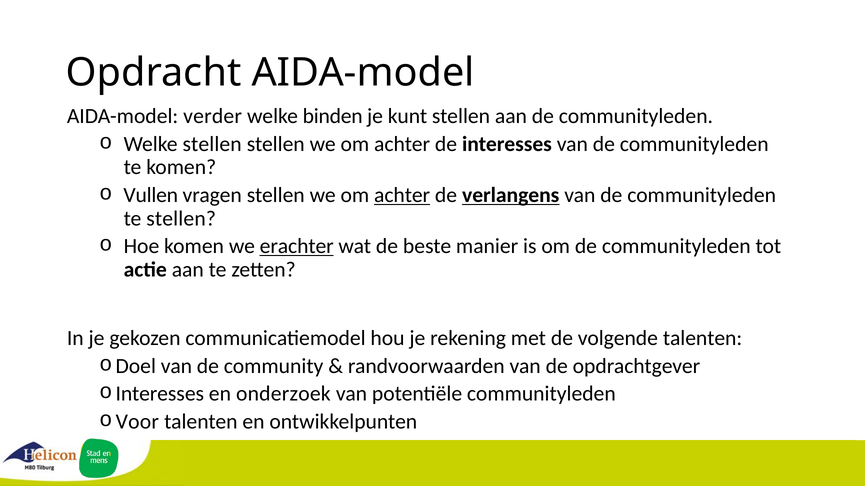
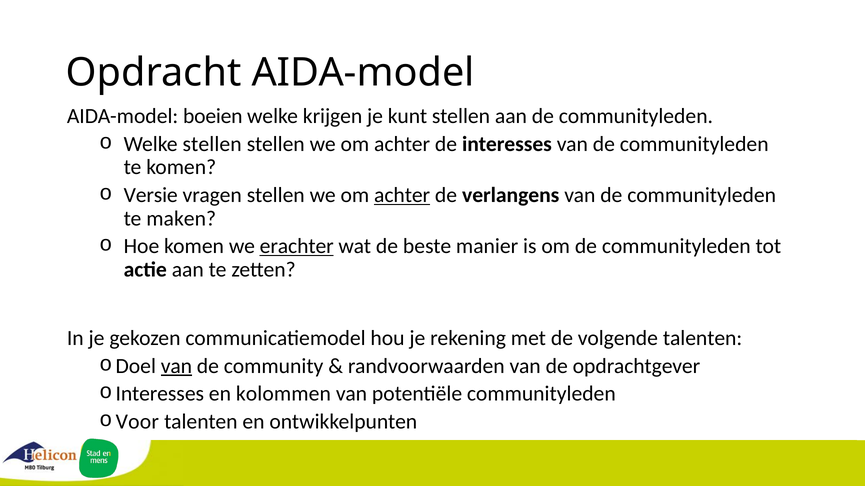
verder: verder -> boeien (213, 116)
binden: binden -> krijgen (333, 116)
Vullen: Vullen -> Versie (151, 195)
verlangens underline: present -> none (511, 195)
te stellen: stellen -> maken (181, 219)
van underline: none -> present (176, 366)
onderzoek: onderzoek -> kolommen (283, 394)
